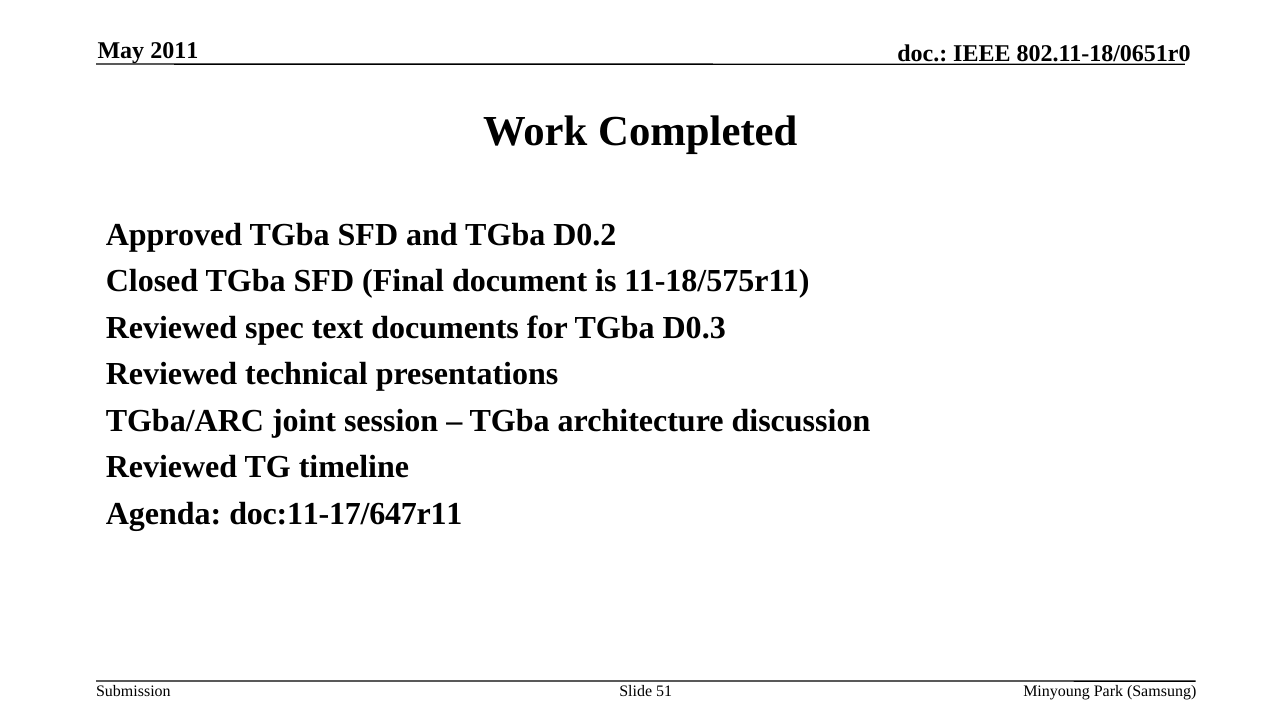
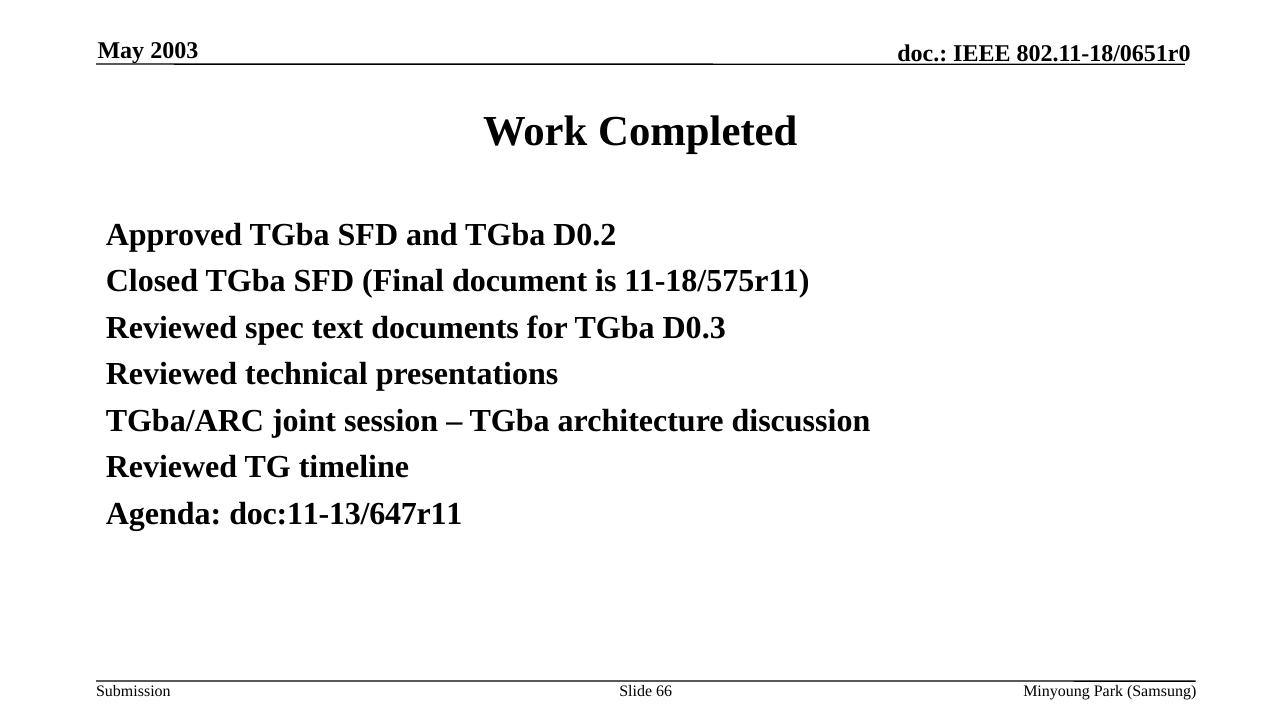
2011: 2011 -> 2003 (174, 51)
doc:11-17/647r11: doc:11-17/647r11 -> doc:11-13/647r11 (346, 513)
51: 51 -> 66 (664, 691)
